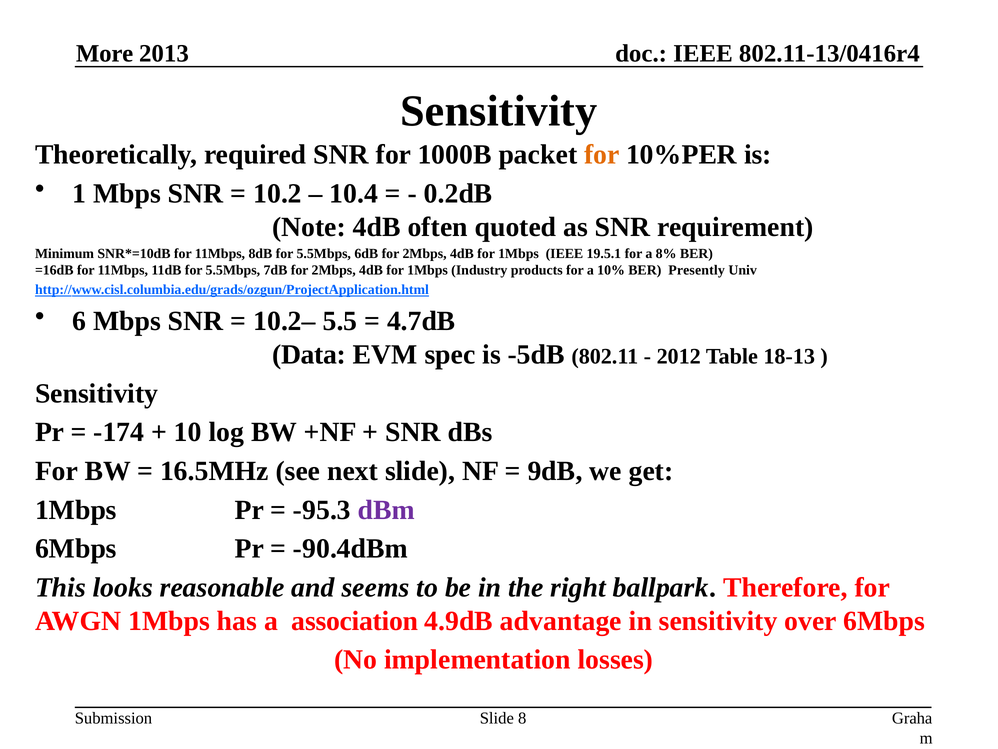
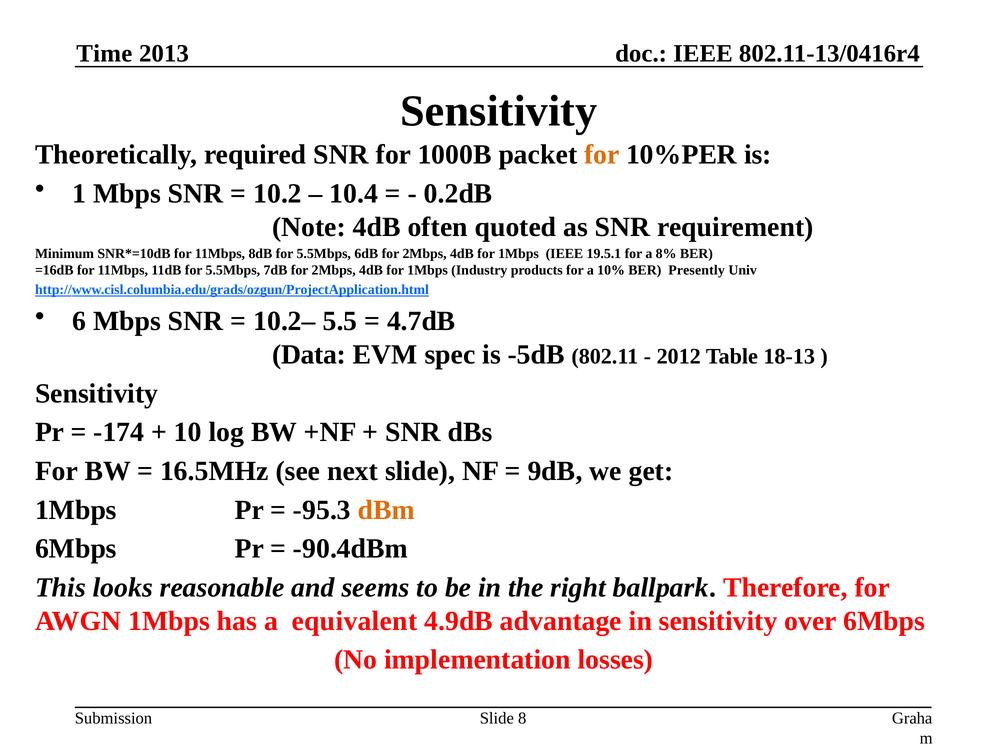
More: More -> Time (104, 53)
dBm colour: purple -> orange (386, 510)
association: association -> equivalent (355, 621)
